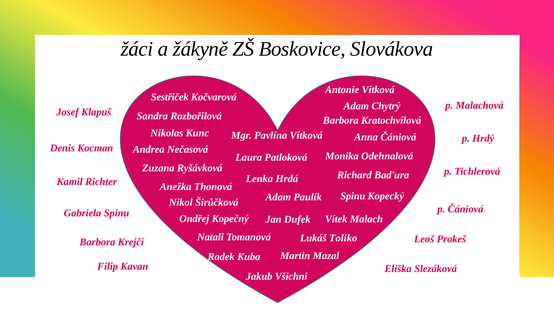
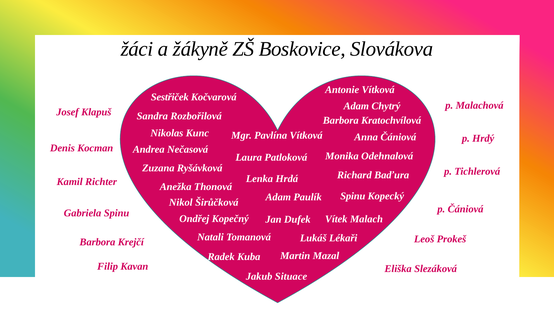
Toliko: Toliko -> Lékaři (343, 238)
Všichni: Všichni -> Situace (291, 277)
